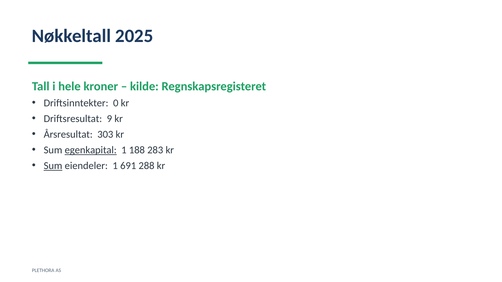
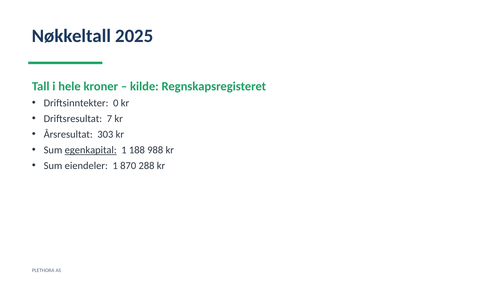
9: 9 -> 7 (109, 119)
283: 283 -> 988 (155, 150)
Sum underline: present -> none (53, 166)
691: 691 -> 870 (128, 166)
